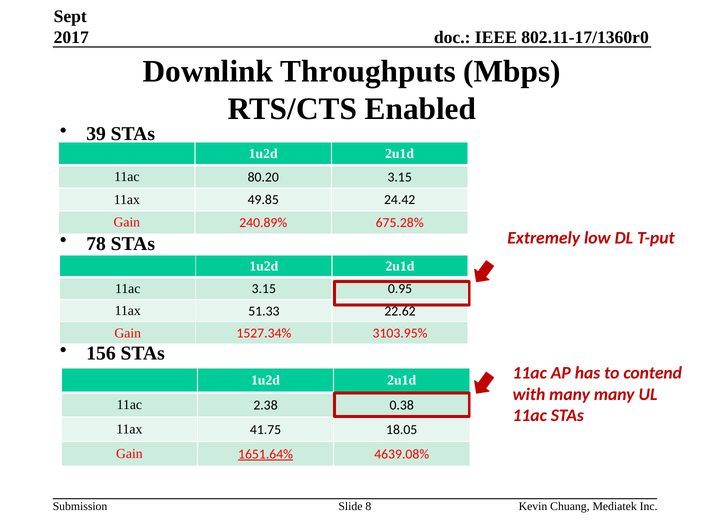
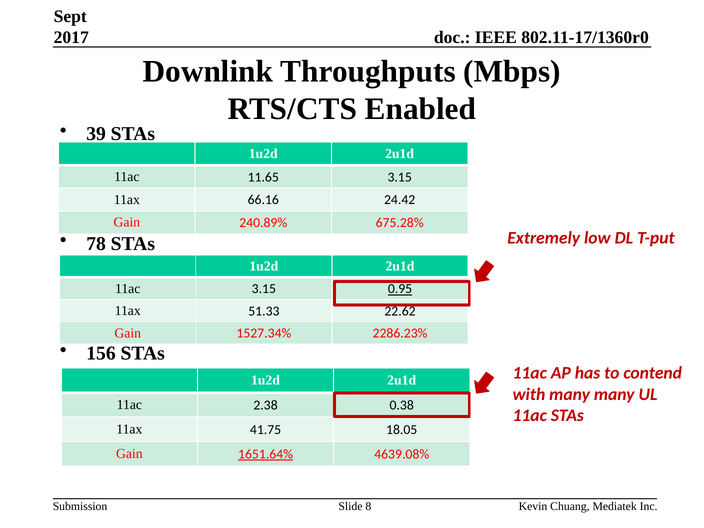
80.20: 80.20 -> 11.65 (263, 177)
49.85: 49.85 -> 66.16 (263, 200)
0.95 underline: none -> present (400, 289)
3103.95%: 3103.95% -> 2286.23% (400, 333)
